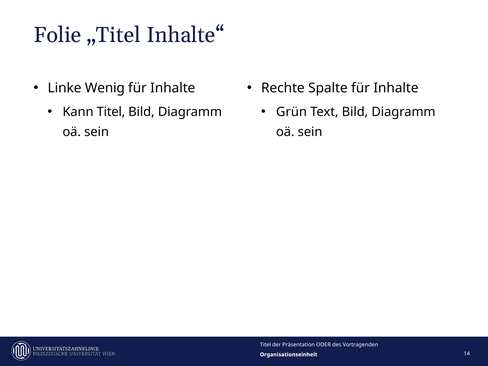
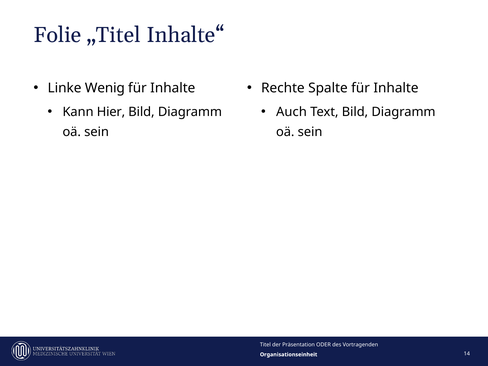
Kann Titel: Titel -> Hier (111, 112)
Grün: Grün -> Auch (291, 112)
